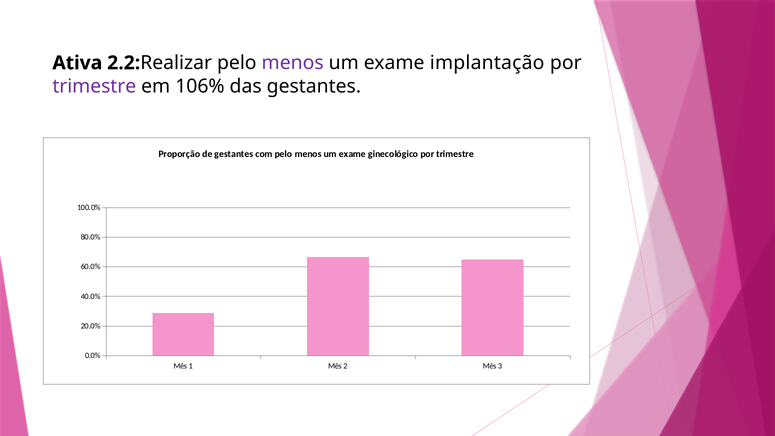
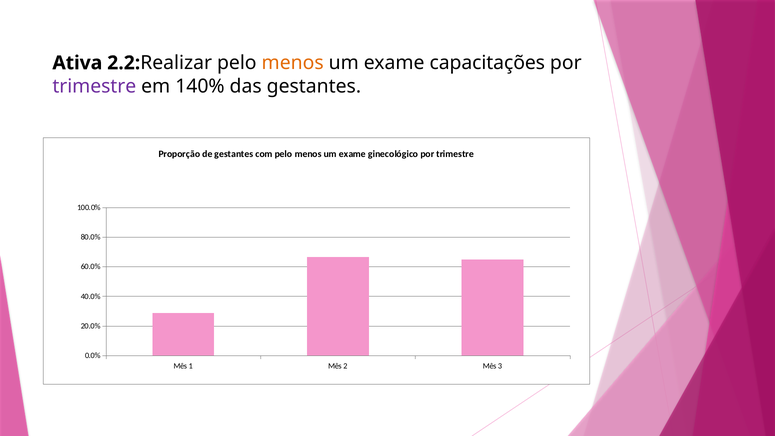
menos colour: purple -> orange (293, 63)
implantação: implantação -> capacitações (487, 63)
106%: 106% -> 140% (200, 86)
